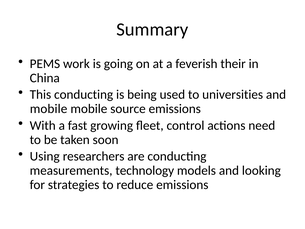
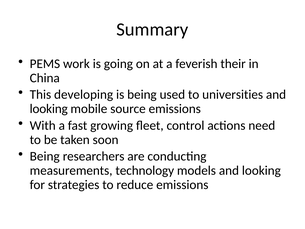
This conducting: conducting -> developing (84, 95)
mobile: mobile -> looking (49, 109)
Using: Using -> Being (45, 156)
